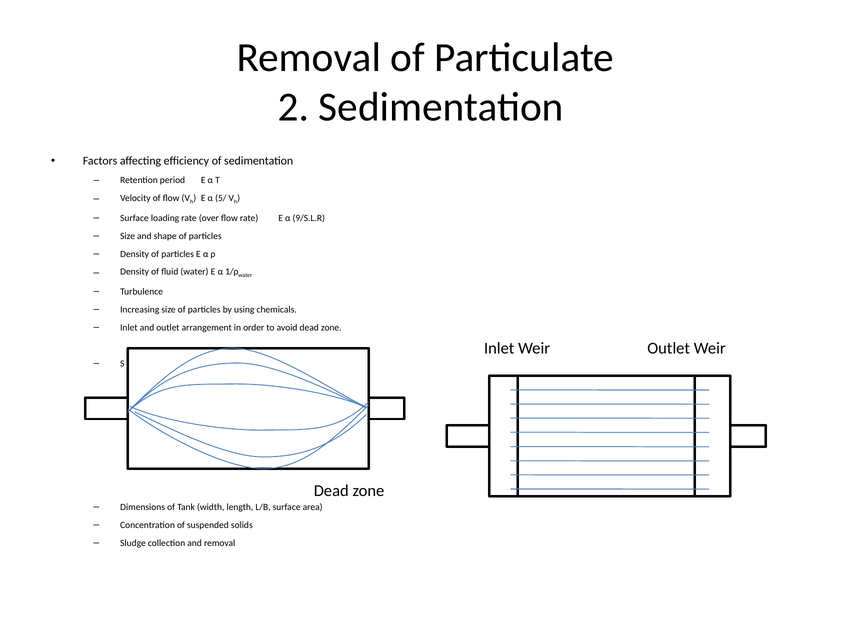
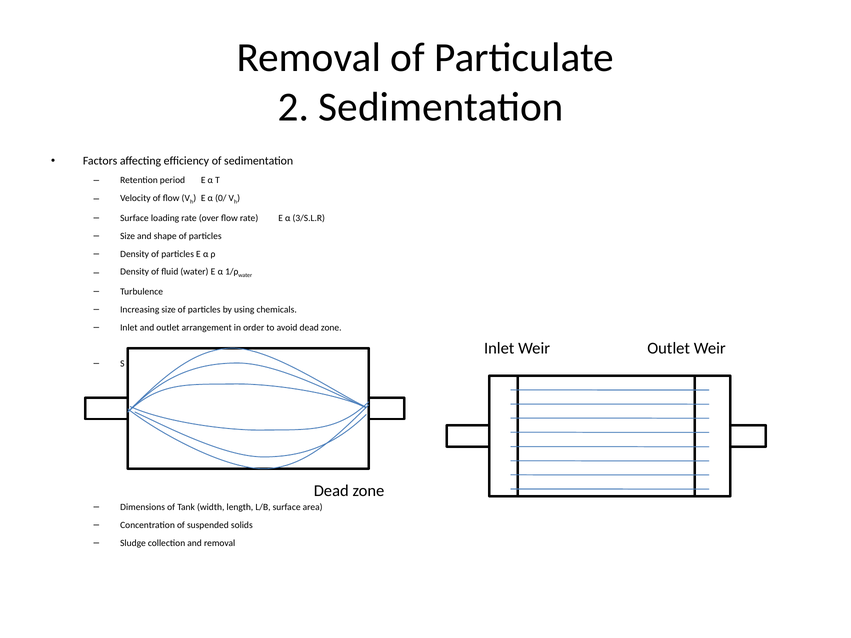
5/: 5/ -> 0/ (221, 198)
9/S.L.R: 9/S.L.R -> 3/S.L.R (309, 218)
